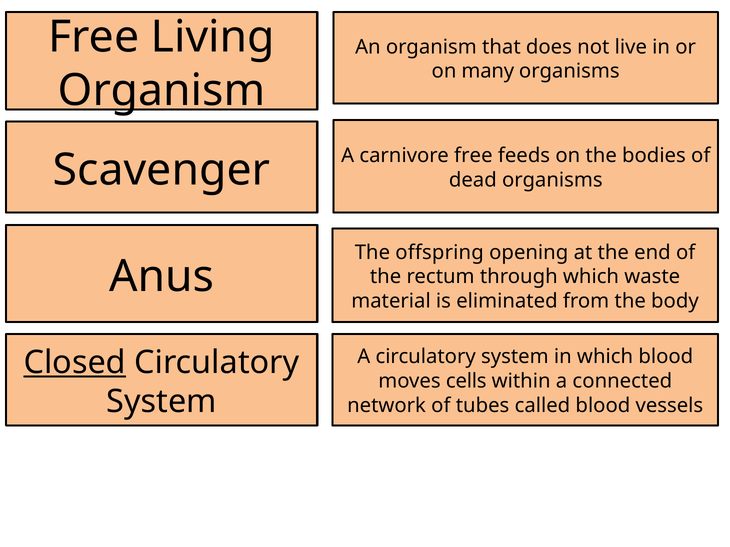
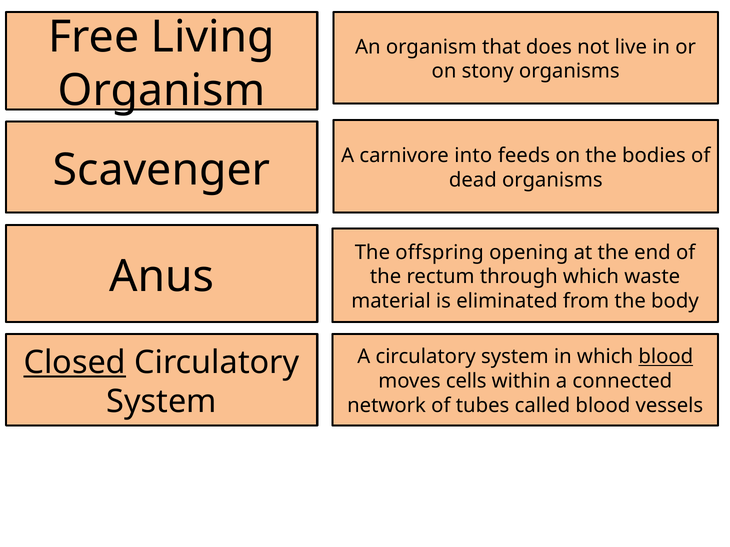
many: many -> stony (488, 71)
carnivore free: free -> into (473, 156)
blood underline: none -> present (666, 357)
